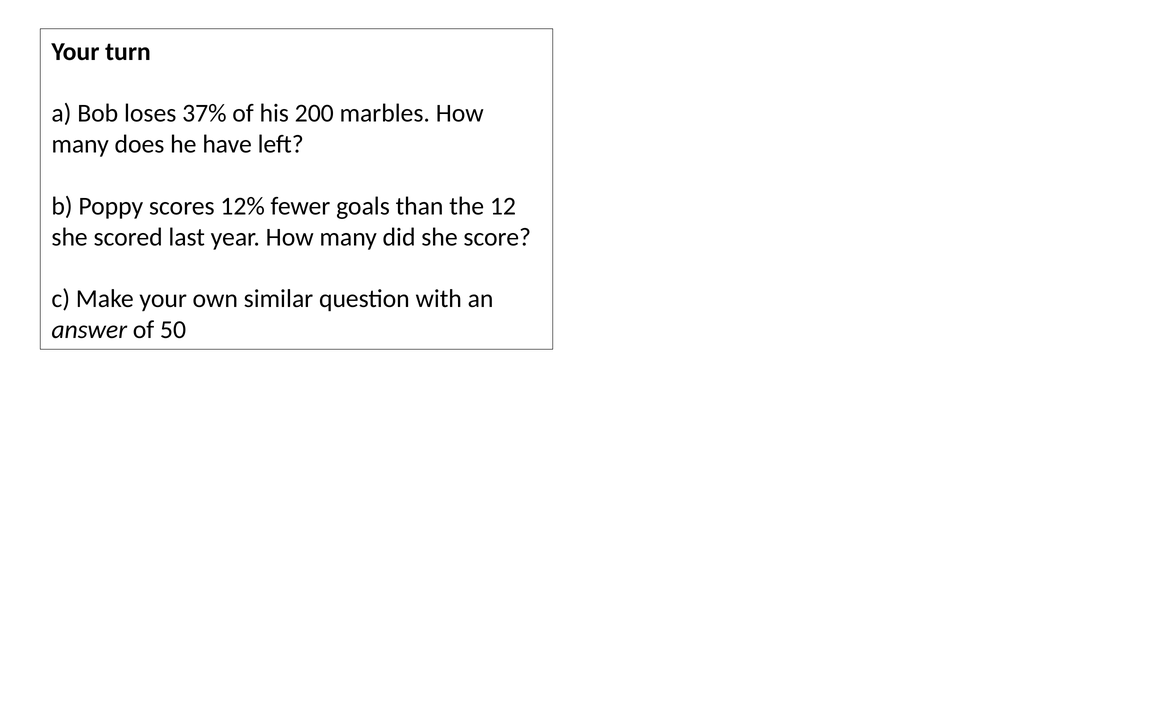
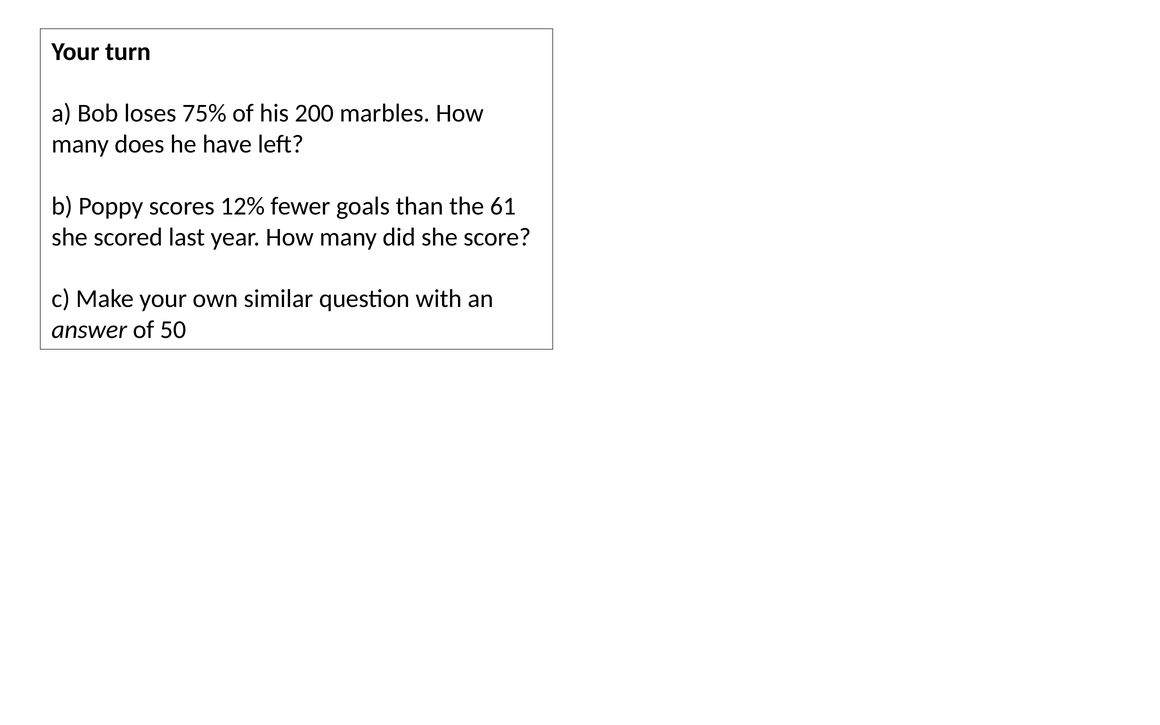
37%: 37% -> 75% (204, 113)
12: 12 -> 61 (503, 206)
